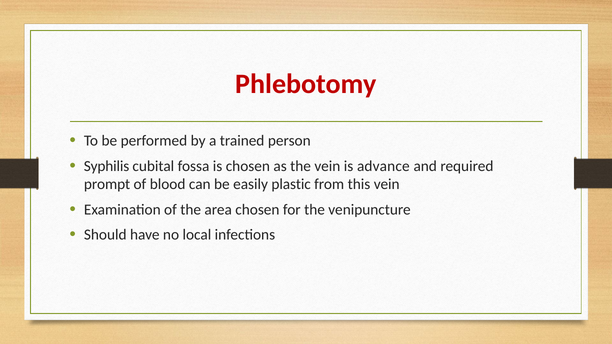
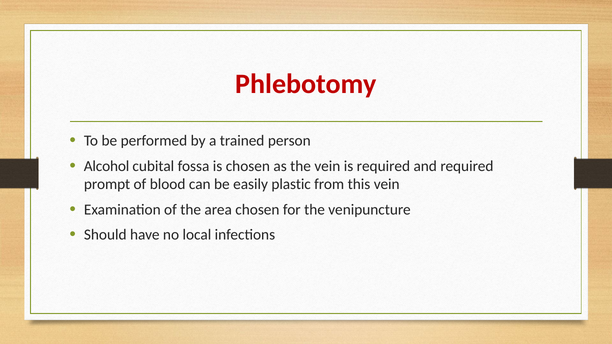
Syphilis: Syphilis -> Alcohol (107, 166)
is advance: advance -> required (383, 166)
